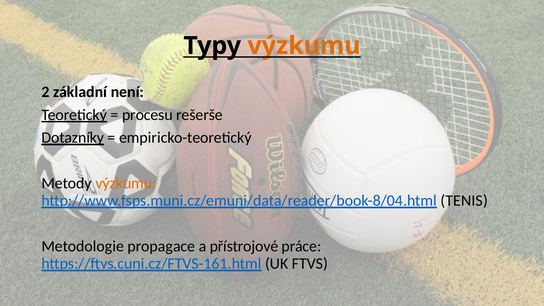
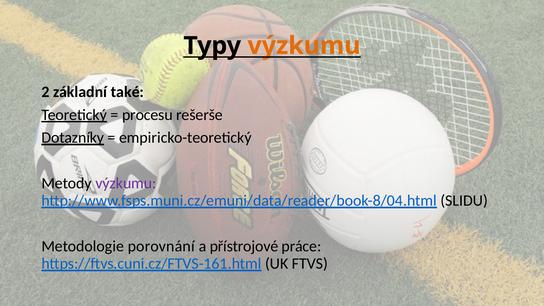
není: není -> také (127, 92)
výzkumu colour: orange -> purple (126, 183)
TENIS: TENIS -> SLIDU (464, 201)
propagace: propagace -> porovnání (161, 246)
